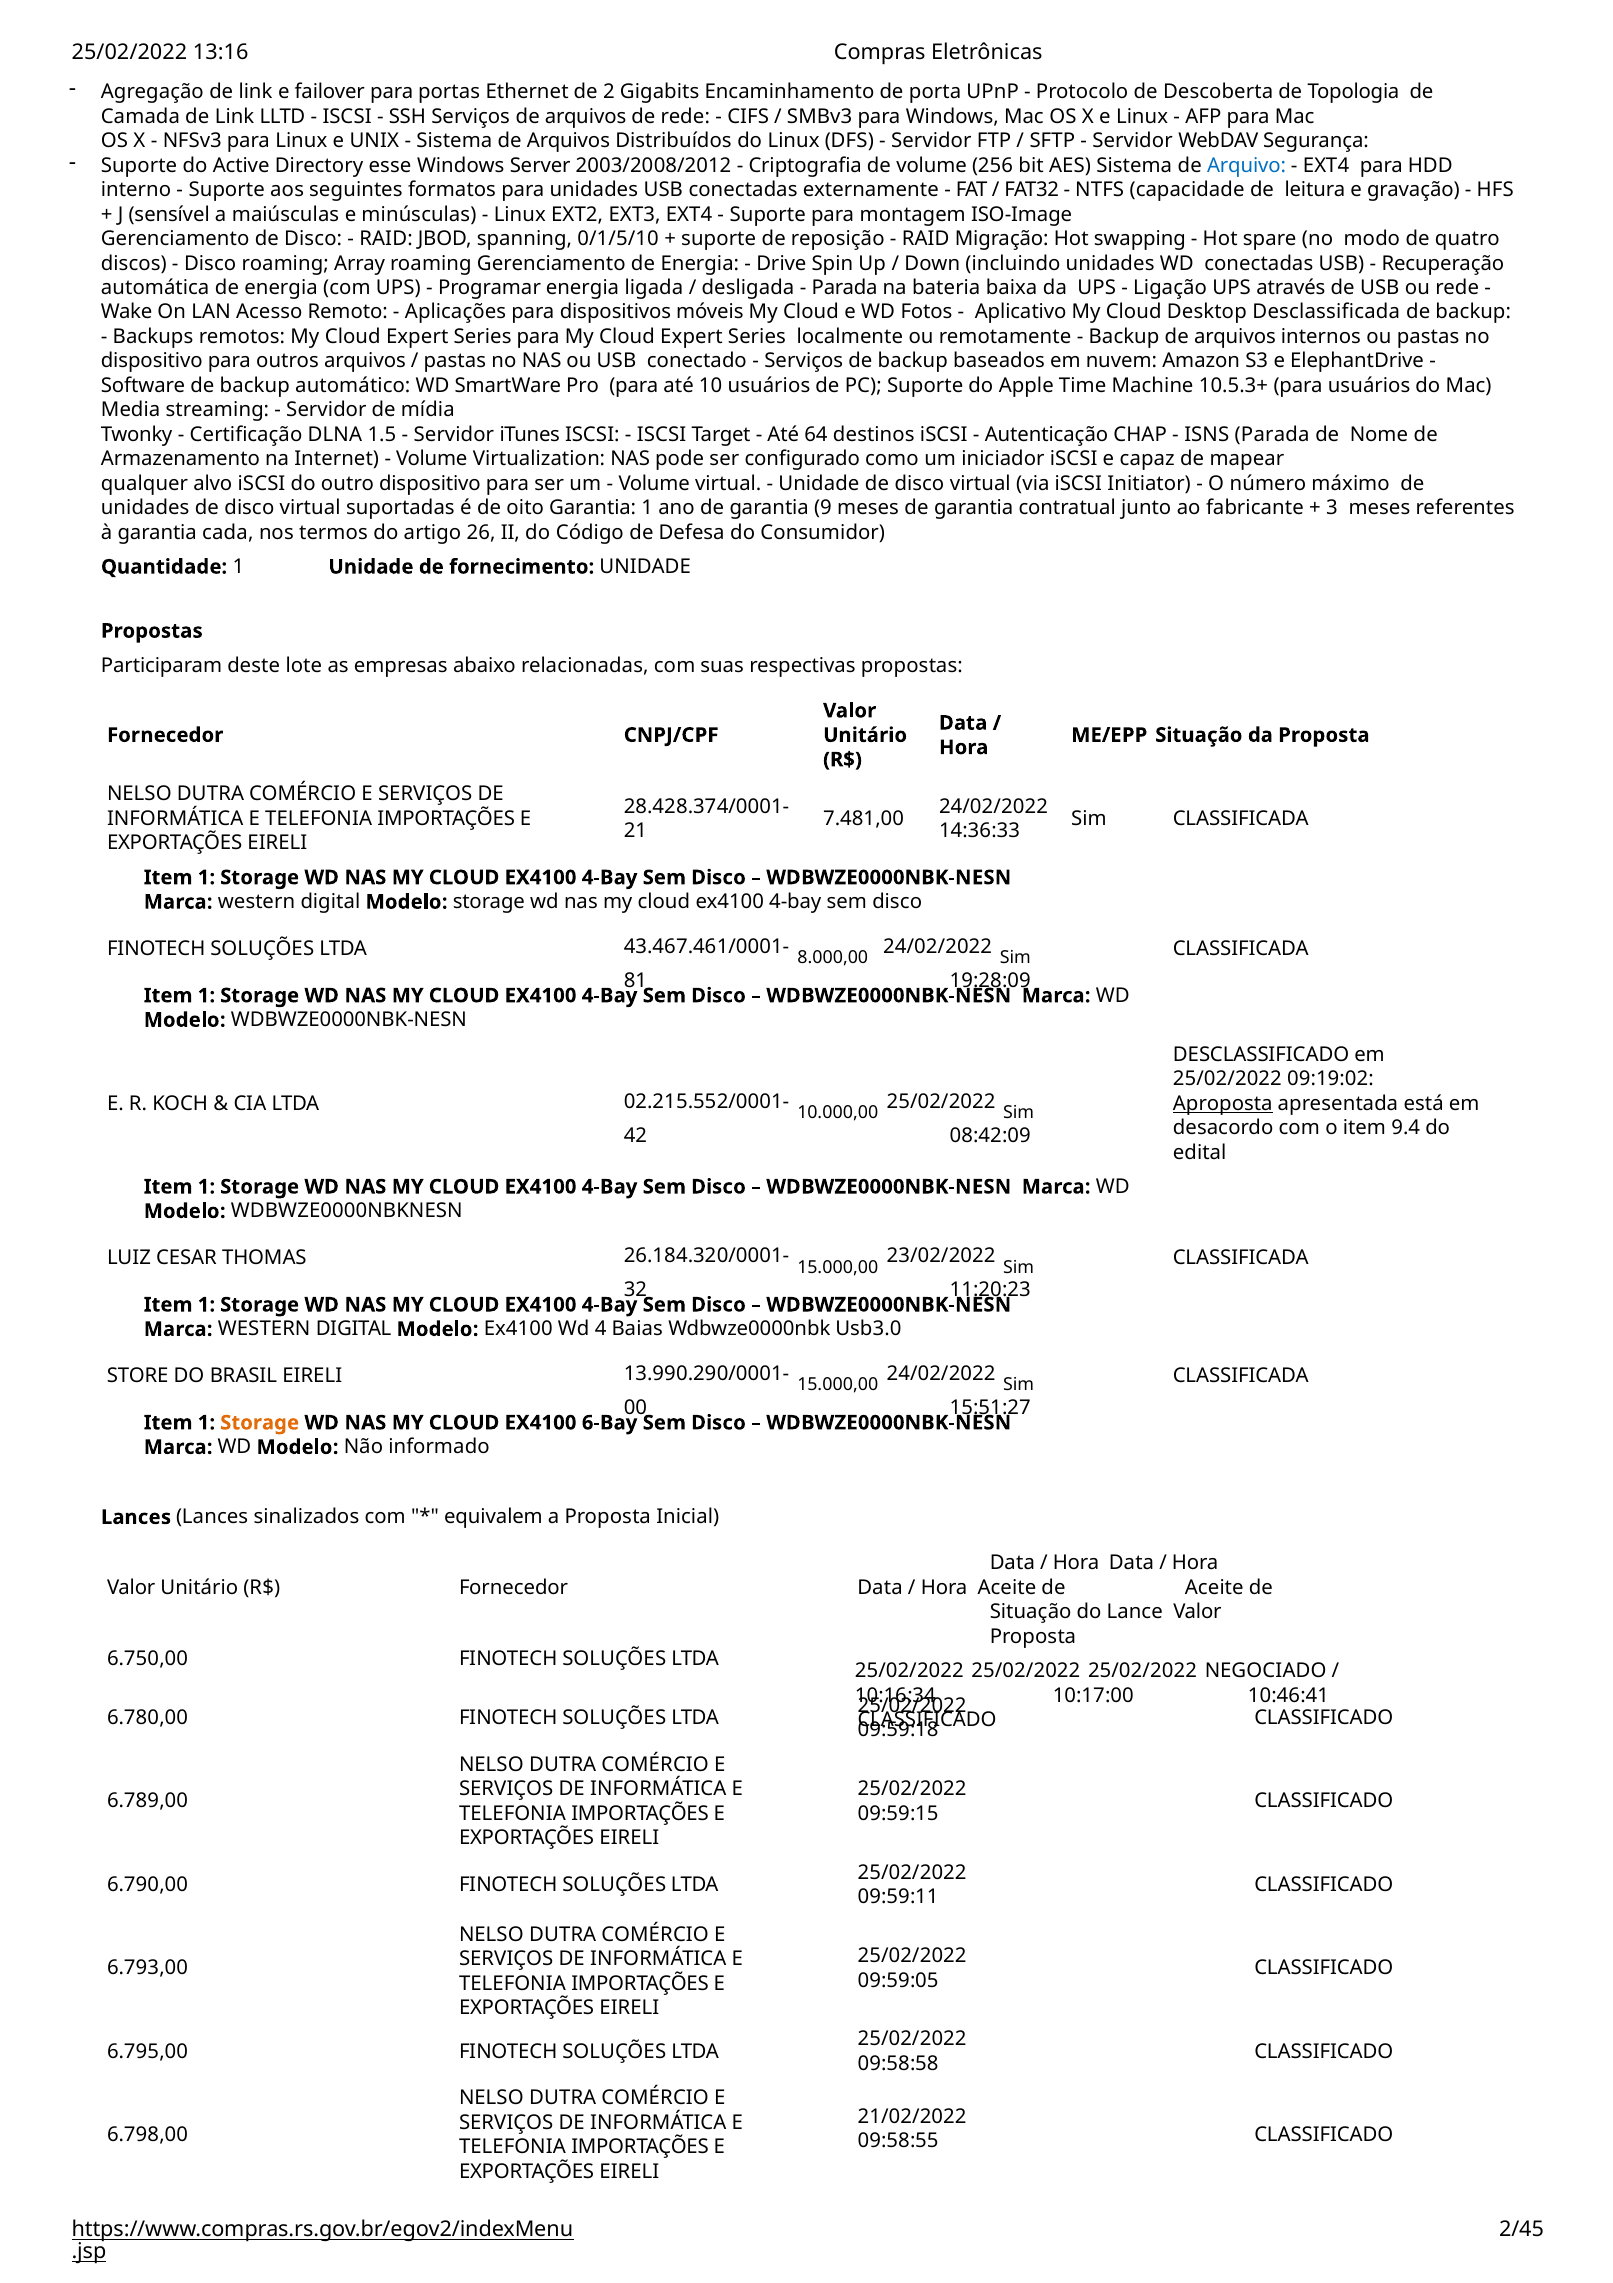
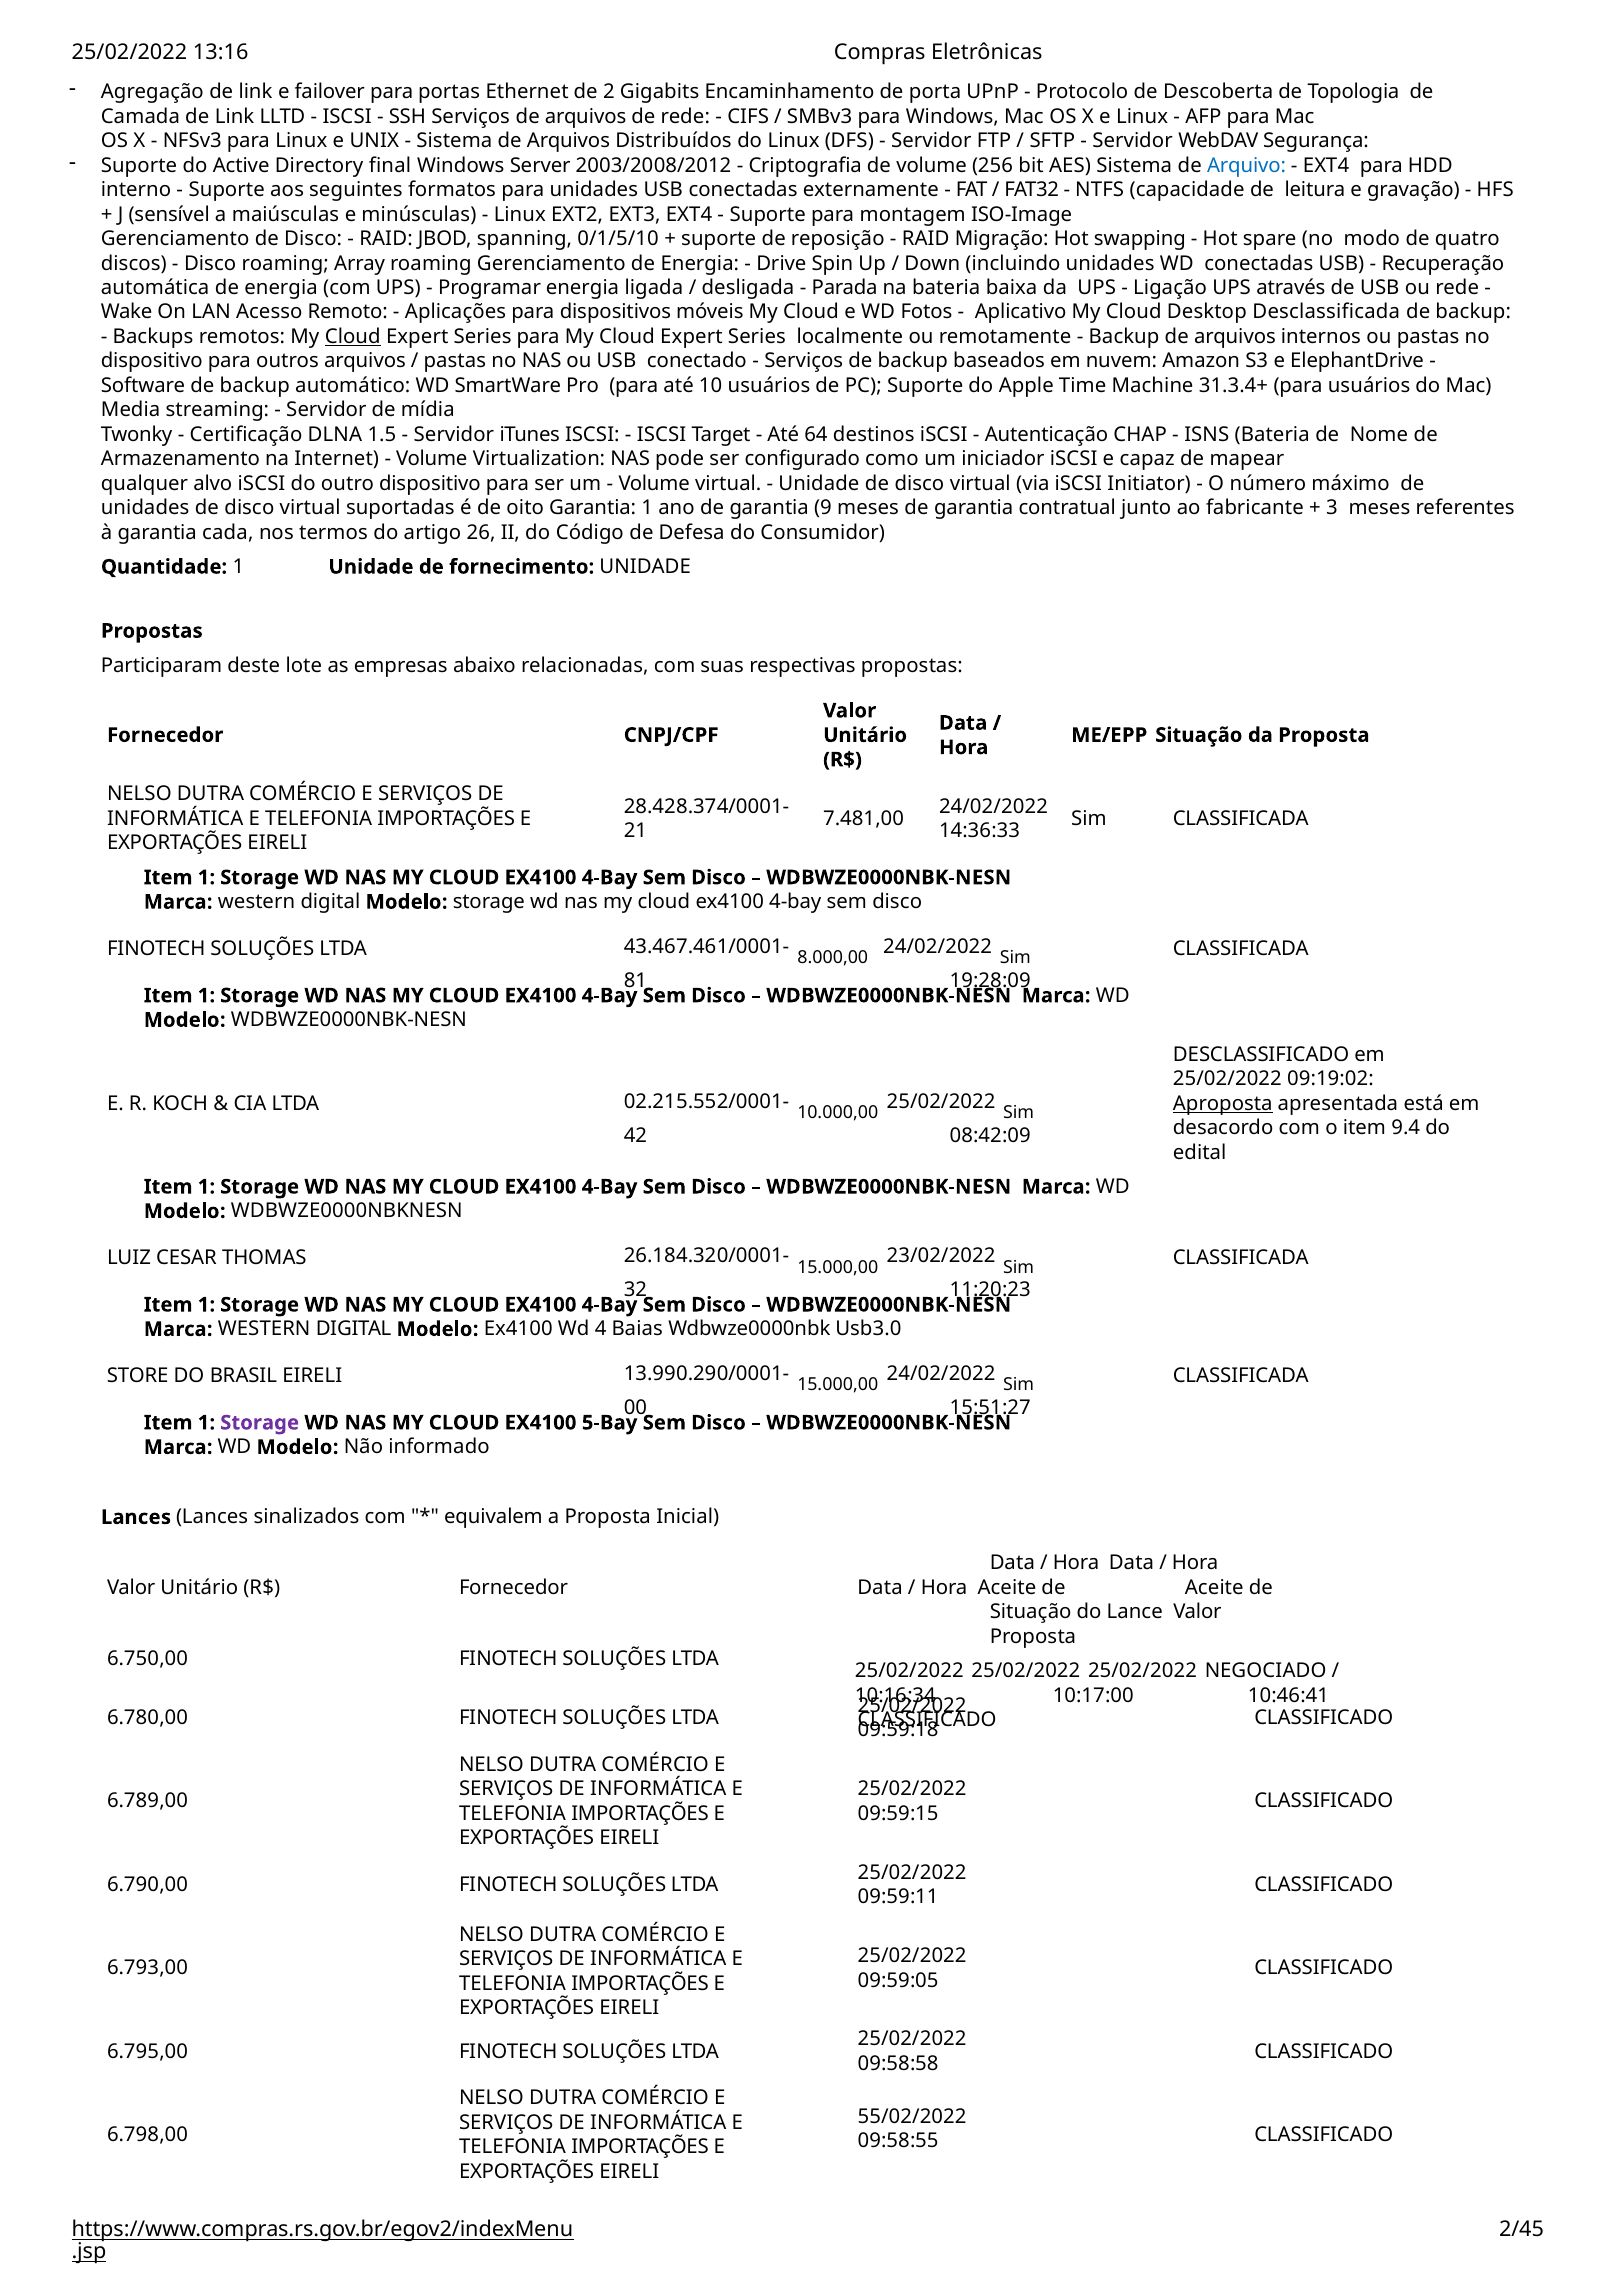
esse: esse -> final (390, 165)
Cloud underline: none -> present (353, 337)
10.5.3+: 10.5.3+ -> 31.3.4+ (1233, 385)
ISNS Parada: Parada -> Bateria (1272, 434)
Storage colour: orange -> purple (260, 1423)
6-Bay: 6-Bay -> 5-Bay (610, 1423)
21/02/2022: 21/02/2022 -> 55/02/2022 (912, 2116)
